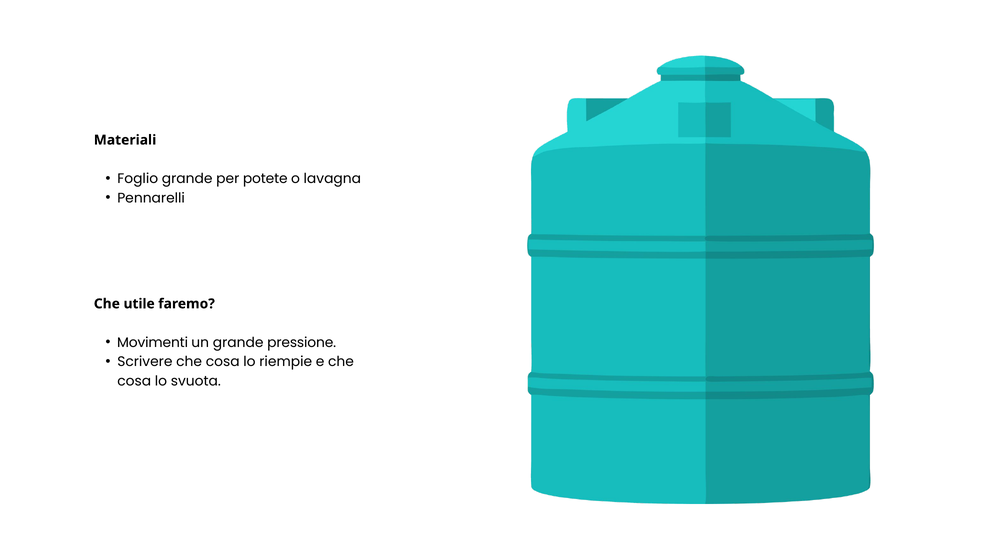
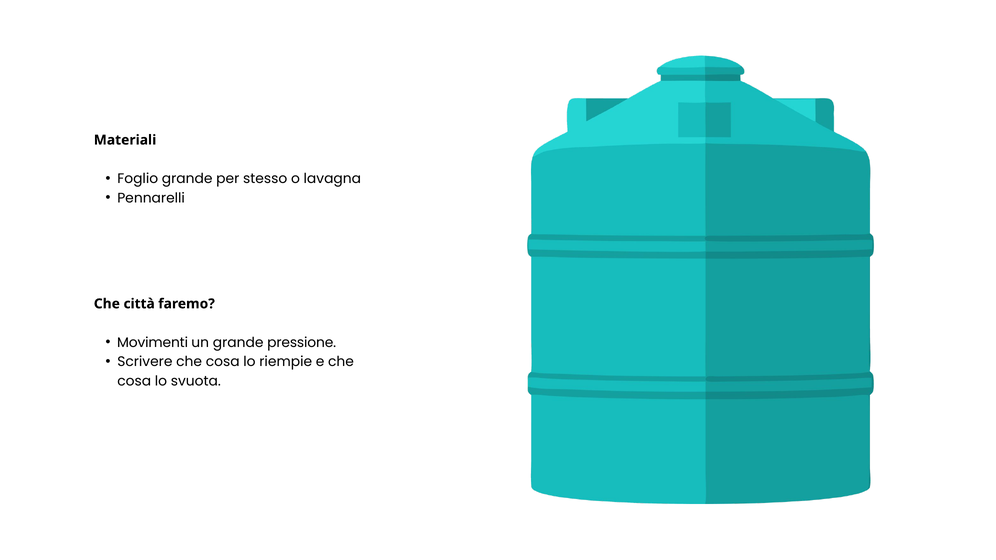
potete: potete -> stesso (265, 179)
utile: utile -> città (139, 304)
